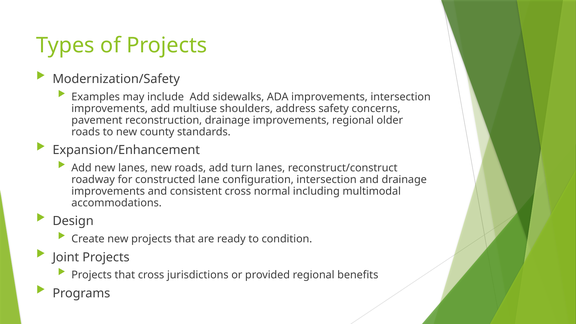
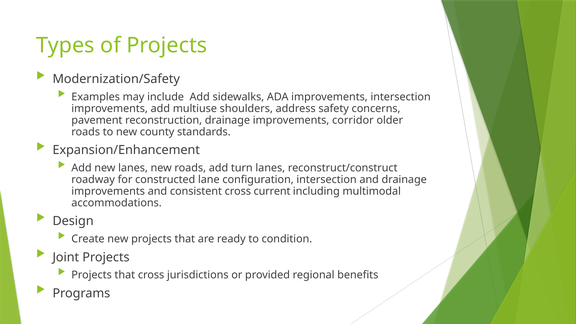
improvements regional: regional -> corridor (353, 120)
normal: normal -> current (272, 191)
